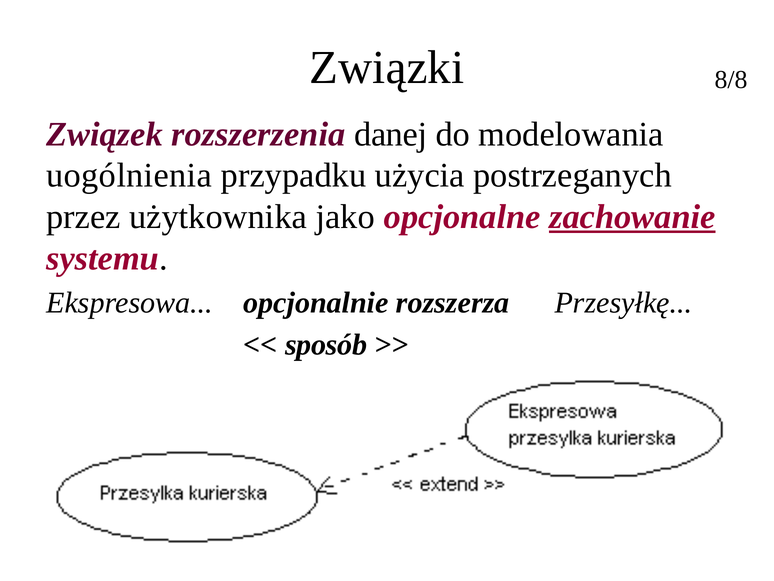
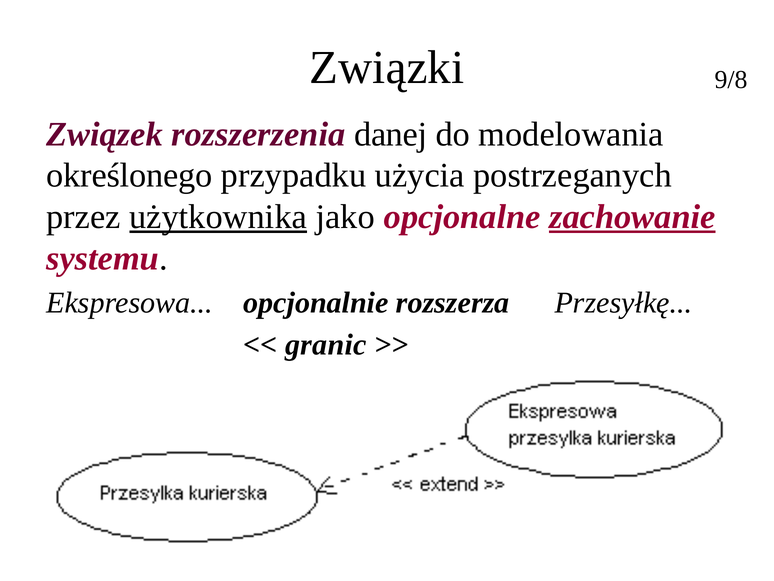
8/8: 8/8 -> 9/8 (731, 80)
uogólnienia: uogólnienia -> określonego (129, 175)
użytkownika underline: none -> present (218, 217)
sposób: sposób -> granic (326, 345)
